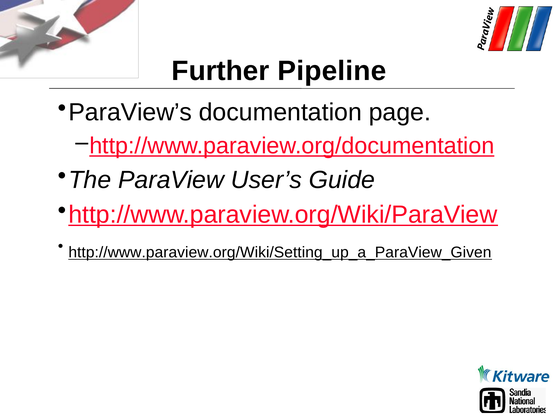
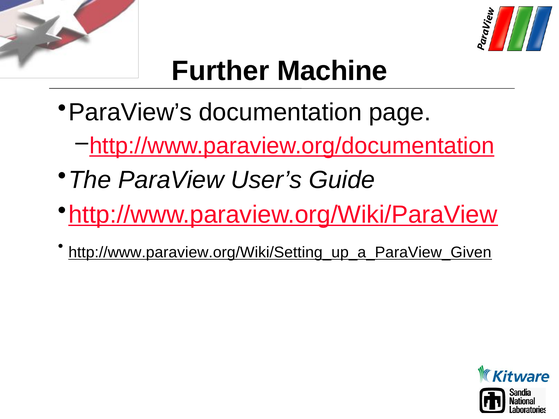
Pipeline: Pipeline -> Machine (332, 71)
